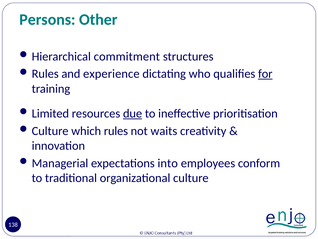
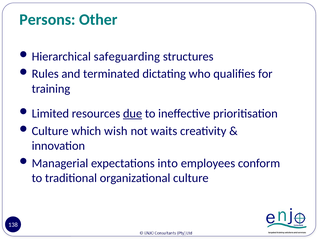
commitment: commitment -> safeguarding (127, 56)
experience: experience -> terminated (111, 74)
for underline: present -> none (265, 74)
rules: rules -> wish (116, 131)
